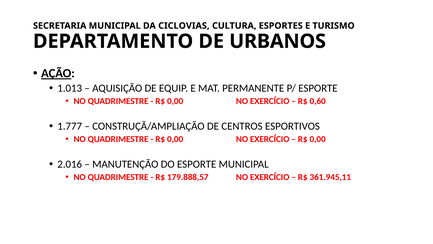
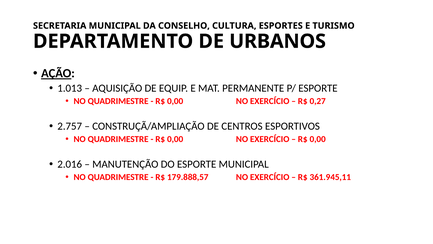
CICLOVIAS: CICLOVIAS -> CONSELHO (184, 26)
0,60: 0,60 -> 0,27 (318, 101)
1.777: 1.777 -> 2.757 (70, 126)
